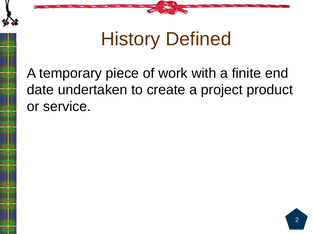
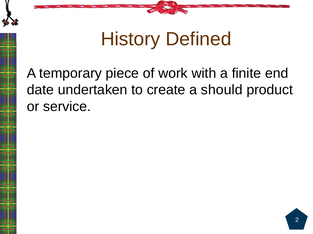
project: project -> should (222, 90)
